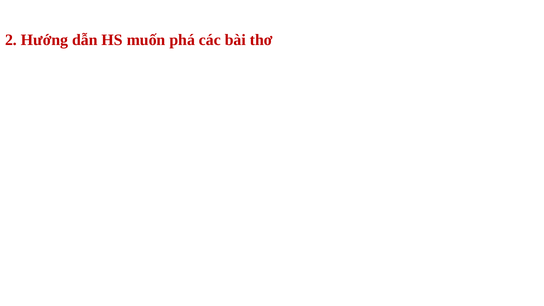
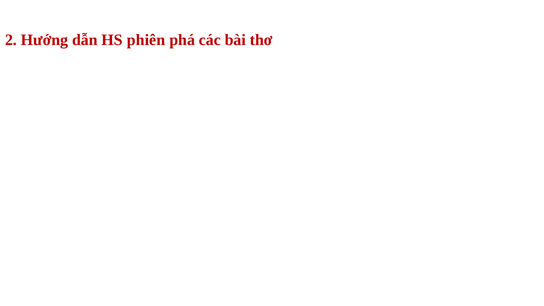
muốn: muốn -> phiên (146, 40)
